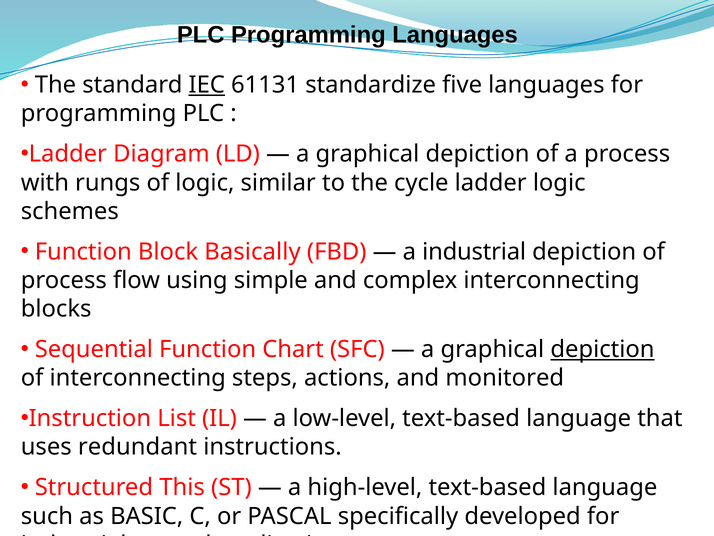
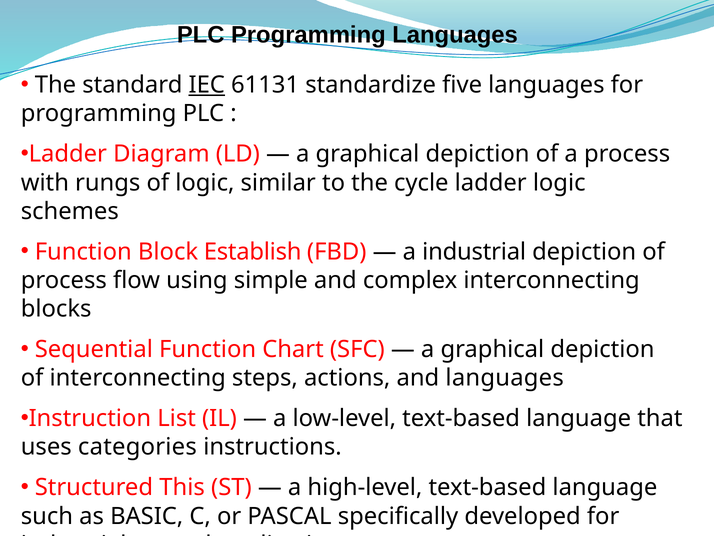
Basically: Basically -> Establish (253, 252)
depiction underline: present -> none (602, 349)
and monitored: monitored -> languages (505, 378)
redundant: redundant -> categories (137, 447)
